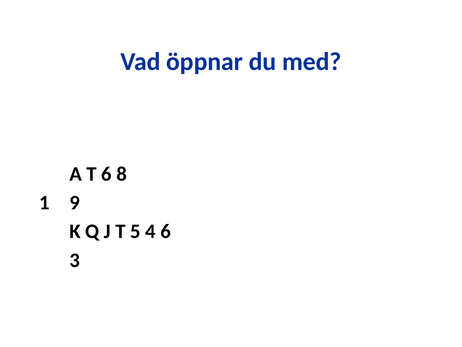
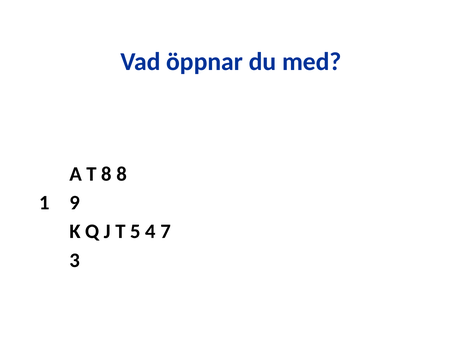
T 6: 6 -> 8 (107, 174)
4 6: 6 -> 7 (166, 231)
